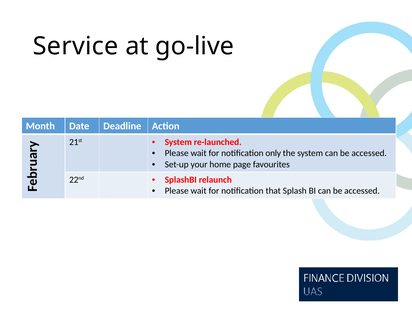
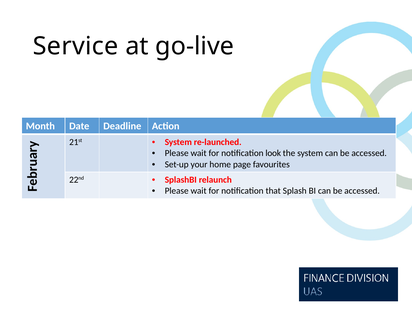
only: only -> look (273, 153)
